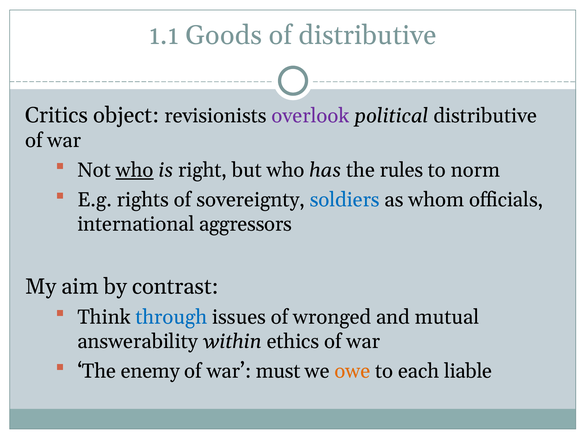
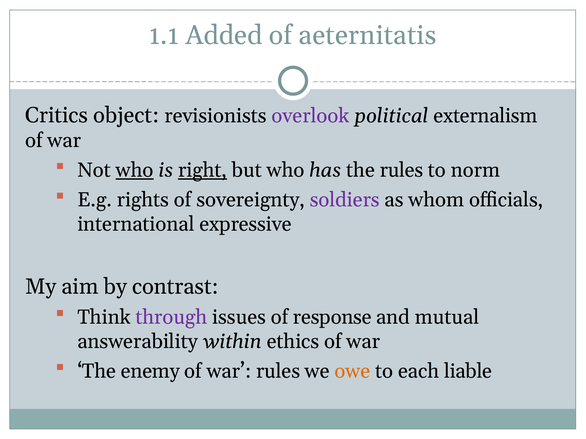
Goods: Goods -> Added (224, 36)
of distributive: distributive -> aeternitatis (367, 36)
political distributive: distributive -> externalism (485, 116)
right underline: none -> present (203, 170)
soldiers colour: blue -> purple (345, 200)
aggressors: aggressors -> expressive (245, 225)
through colour: blue -> purple (171, 318)
wronged: wronged -> response (332, 318)
war must: must -> rules (278, 372)
